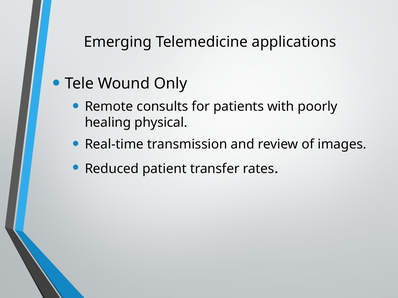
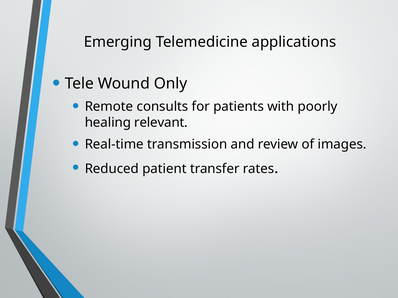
physical: physical -> relevant (161, 123)
